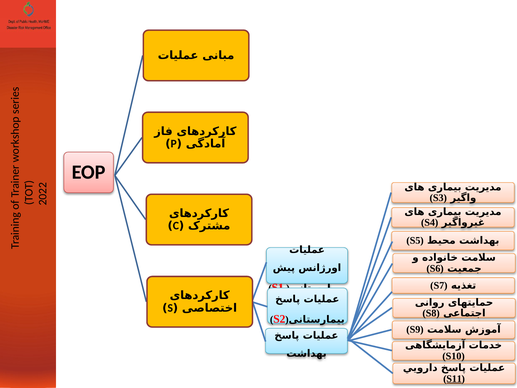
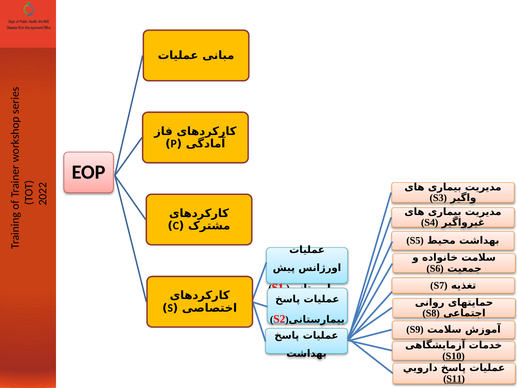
S10 underline: none -> present (454, 356)
